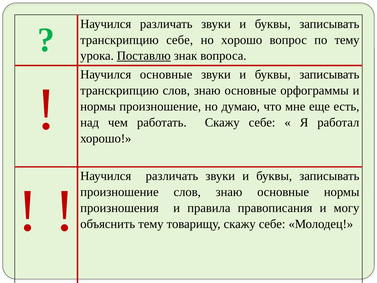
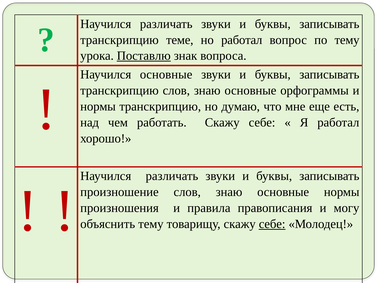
транскрипцию себе: себе -> теме (180, 40)
но хорошо: хорошо -> работал (242, 40)
нормы произношение: произношение -> транскрипцию (160, 106)
себе underline: none -> present (272, 224)
